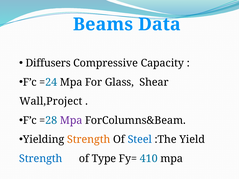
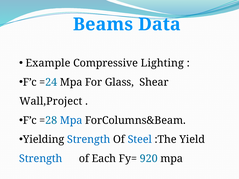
Diffusers: Diffusers -> Example (48, 63)
Capacity: Capacity -> Lighting (162, 63)
Mpa colour: purple -> blue (71, 121)
Strength colour: orange -> blue (89, 140)
Type: Type -> Each (104, 159)
410: 410 -> 920 (149, 159)
